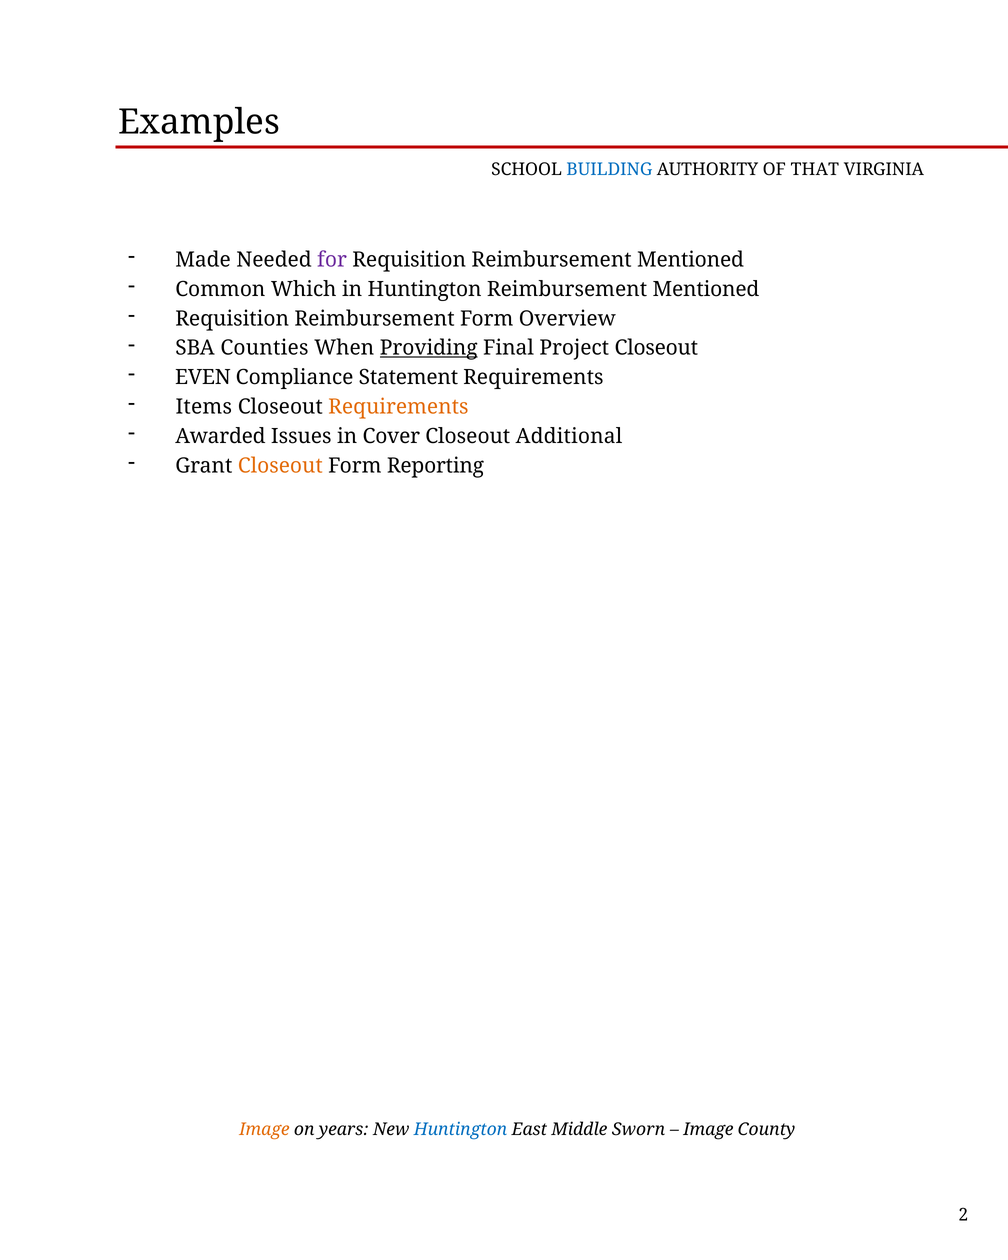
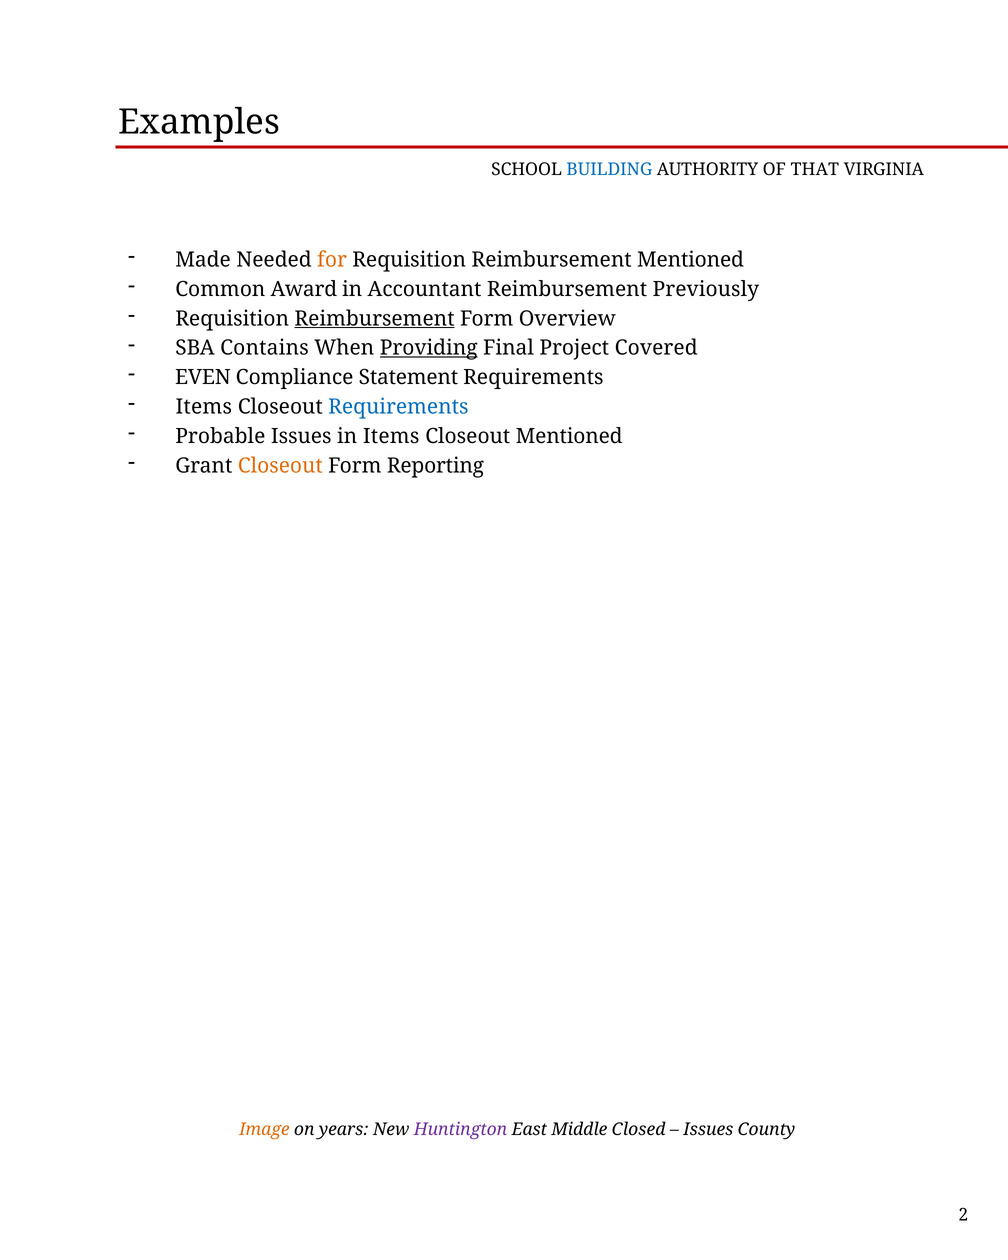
for colour: purple -> orange (332, 260)
Which: Which -> Award (304, 289)
in Huntington: Huntington -> Accountant (425, 289)
Mentioned: Mentioned -> Previously (706, 289)
Reimbursement underline: none -> present (375, 319)
Counties: Counties -> Contains (264, 348)
Project Closeout: Closeout -> Covered (656, 348)
Requirements colour: orange -> blue (398, 407)
Awarded: Awarded -> Probable (220, 436)
in Cover: Cover -> Items (391, 436)
Closeout Additional: Additional -> Mentioned (569, 436)
Huntington colour: blue -> purple (461, 1129)
Sworn: Sworn -> Closed (639, 1129)
Image: Image -> Issues (708, 1129)
